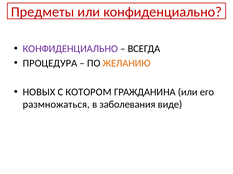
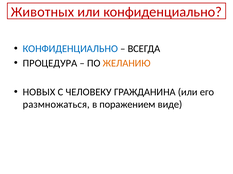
Предметы: Предметы -> Животных (43, 12)
КОНФИДЕНЦИАЛЬНО colour: purple -> blue (70, 49)
КОТОРОМ: КОТОРОМ -> ЧЕЛОВЕКУ (89, 92)
заболевания: заболевания -> поражением (127, 105)
